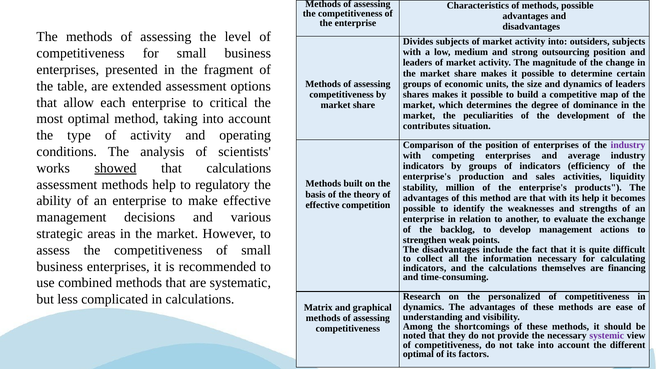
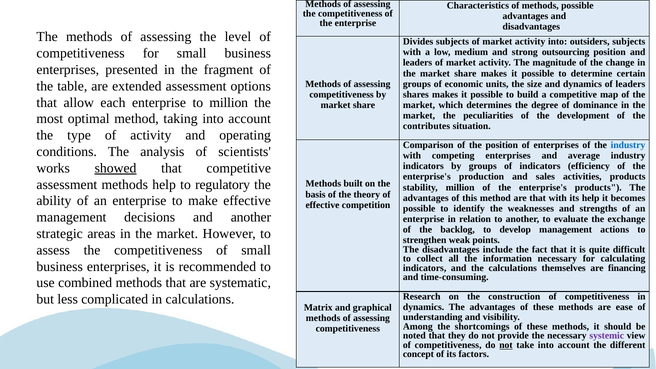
to critical: critical -> million (229, 103)
industry colour: purple -> blue (628, 145)
that calculations: calculations -> competitive (239, 168)
activities liquidity: liquidity -> products (628, 177)
and various: various -> another (251, 217)
personalized: personalized -> construction (514, 297)
not underline: none -> present (506, 345)
optimal: optimal -> concept (418, 354)
